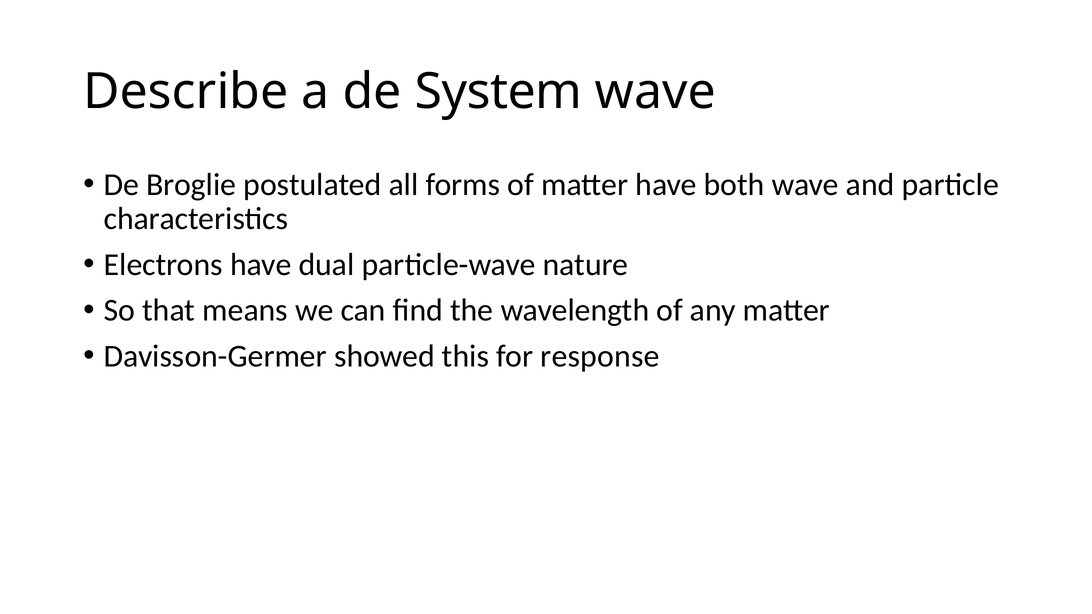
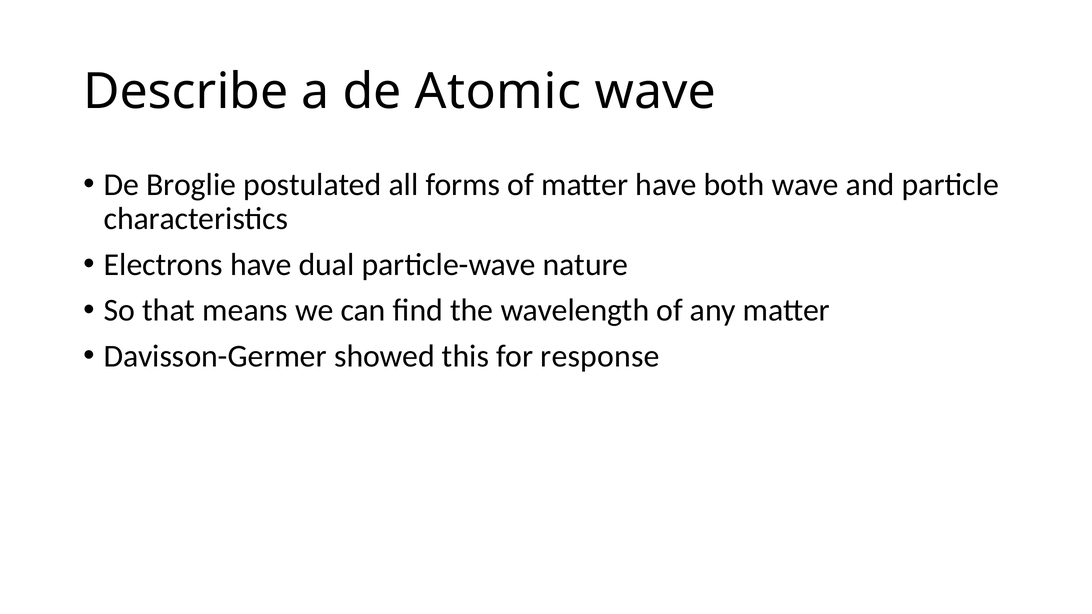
System: System -> Atomic (498, 92)
